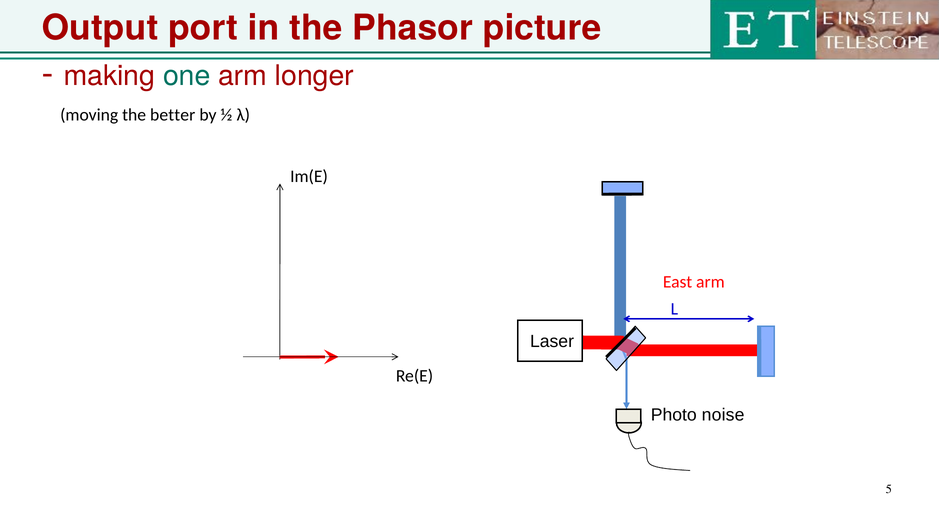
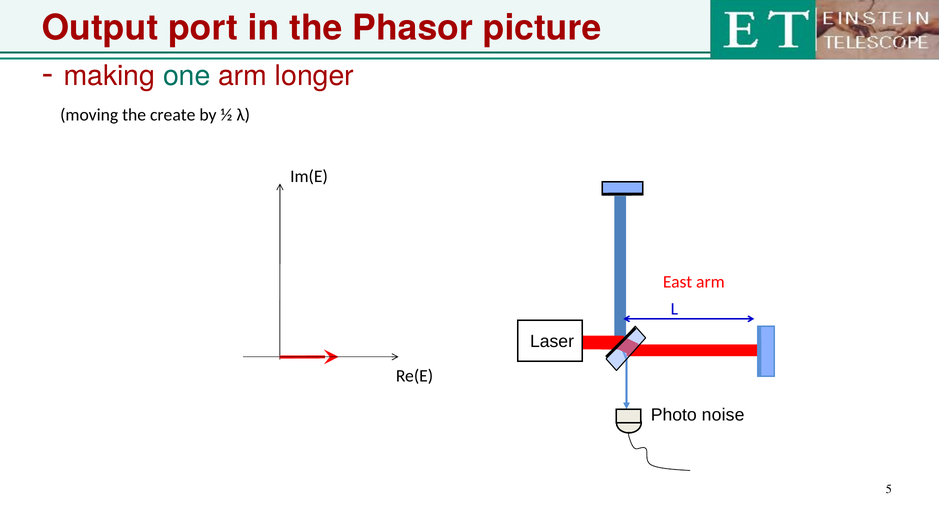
better: better -> create (173, 115)
